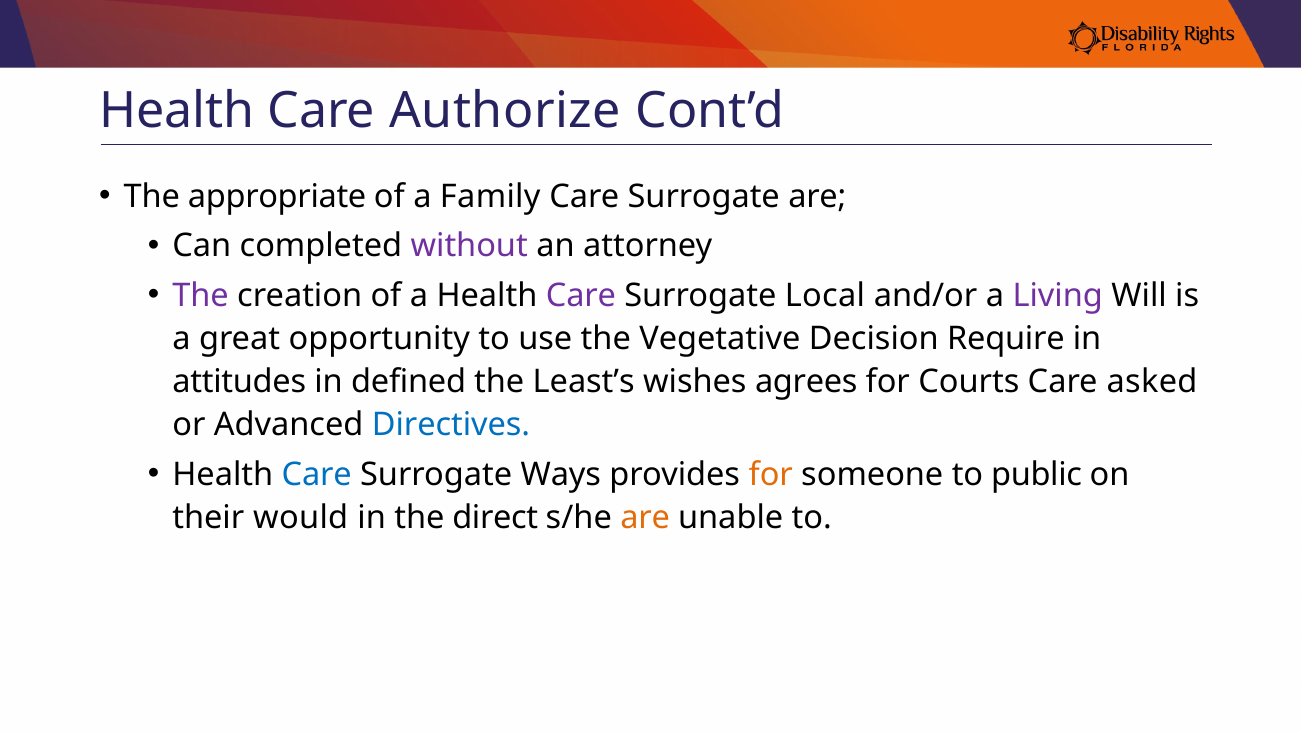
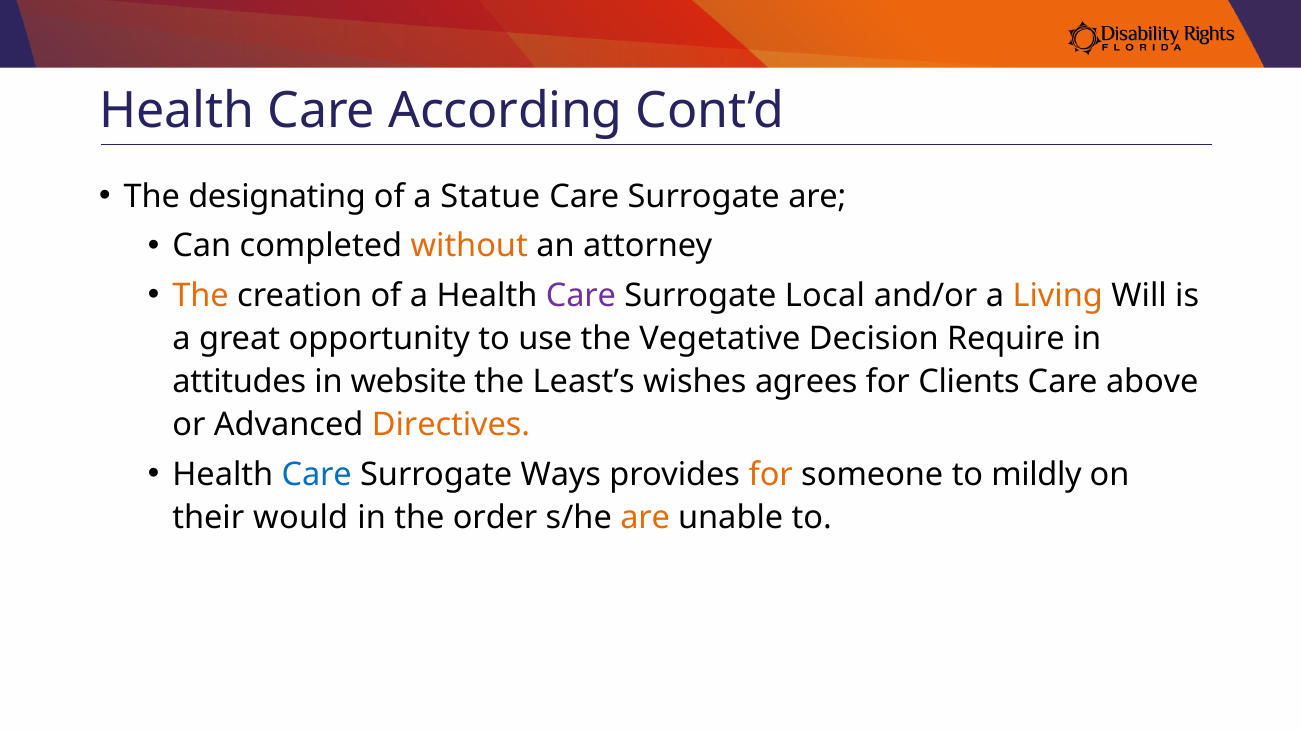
Authorize: Authorize -> According (506, 111)
appropriate: appropriate -> designating (277, 197)
Family: Family -> Statue (490, 197)
without colour: purple -> orange (469, 246)
The colour: purple -> orange (201, 296)
Living colour: purple -> orange (1058, 296)
defined: defined -> website (409, 382)
Courts: Courts -> Clients (969, 382)
asked: asked -> above (1152, 382)
Directives colour: blue -> orange (451, 425)
public: public -> mildly (1037, 474)
direct: direct -> order (495, 517)
